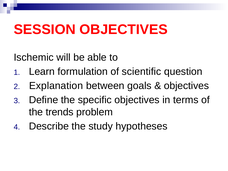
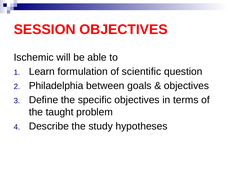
Explanation: Explanation -> Philadelphia (56, 86)
trends: trends -> taught (60, 112)
